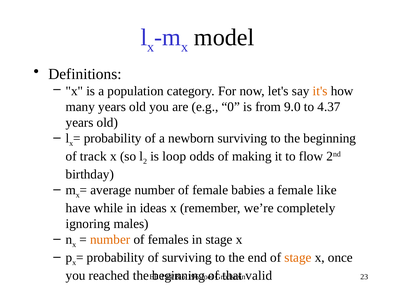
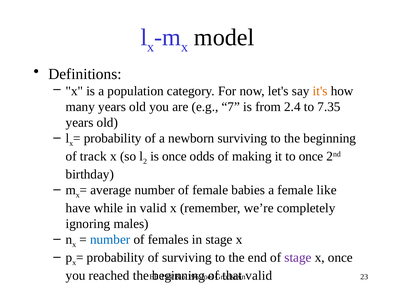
0: 0 -> 7 (231, 107)
9.0: 9.0 -> 2.4 (292, 107)
4.37: 4.37 -> 7.35 (329, 107)
is loop: loop -> once (174, 156)
to flow: flow -> once (311, 156)
in ideas: ideas -> valid (153, 208)
number colour: orange -> blue (110, 240)
stage colour: orange -> purple (298, 258)
